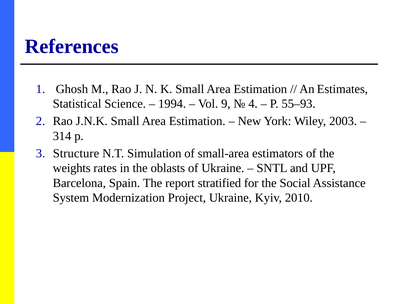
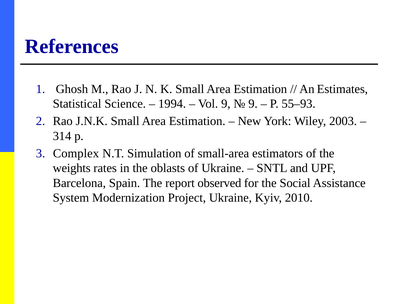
4: 4 -> 9 (253, 104)
Structure: Structure -> Complex (76, 153)
stratified: stratified -> observed (219, 183)
